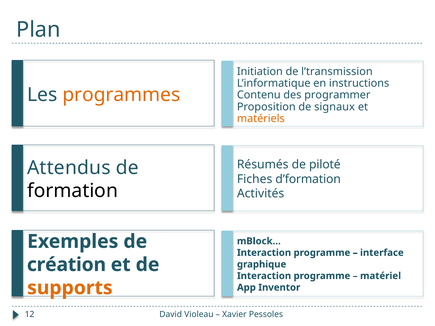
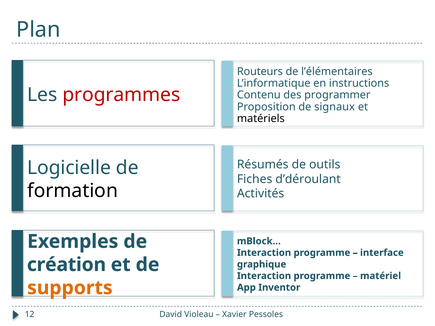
Initiation: Initiation -> Routeurs (260, 72)
l’transmission: l’transmission -> l’élémentaires (337, 72)
programmes colour: orange -> red (121, 95)
matériels colour: orange -> black (261, 119)
piloté: piloté -> outils (325, 165)
Attendus: Attendus -> Logicielle (69, 168)
d’formation: d’formation -> d’déroulant (308, 179)
